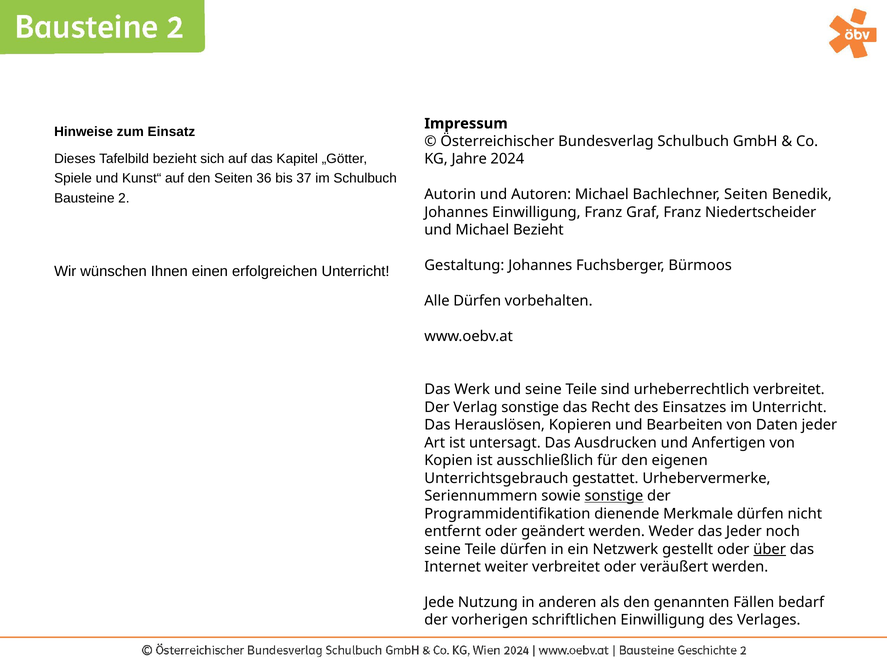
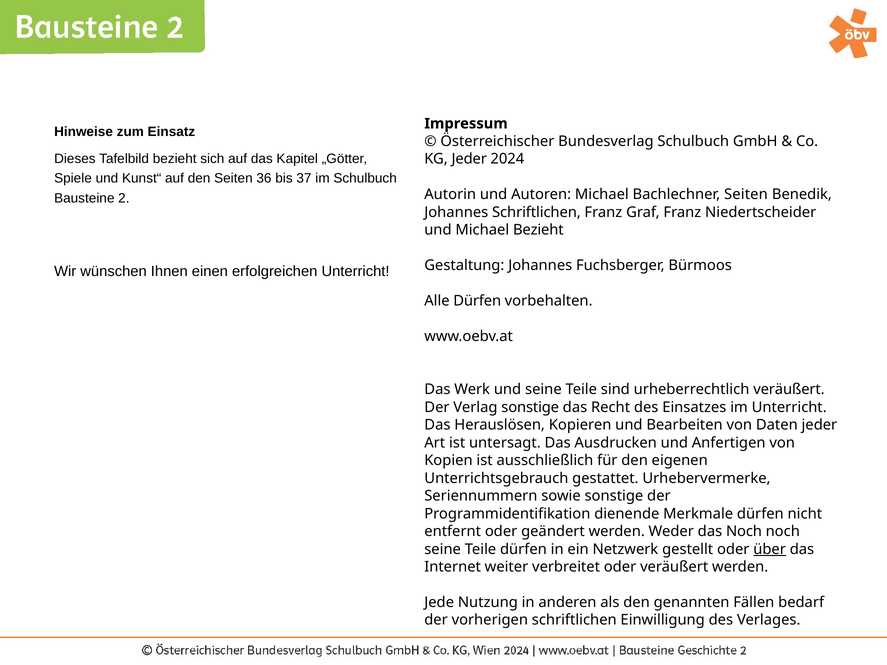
KG Jahre: Jahre -> Jeder (469, 159)
Johannes Einwilligung: Einwilligung -> Schriftlichen (536, 212)
urheberrechtlich verbreitet: verbreitet -> veräußert (789, 390)
sonstige underline: present -> none (614, 496)
das Jeder: Jeder -> Noch (744, 532)
